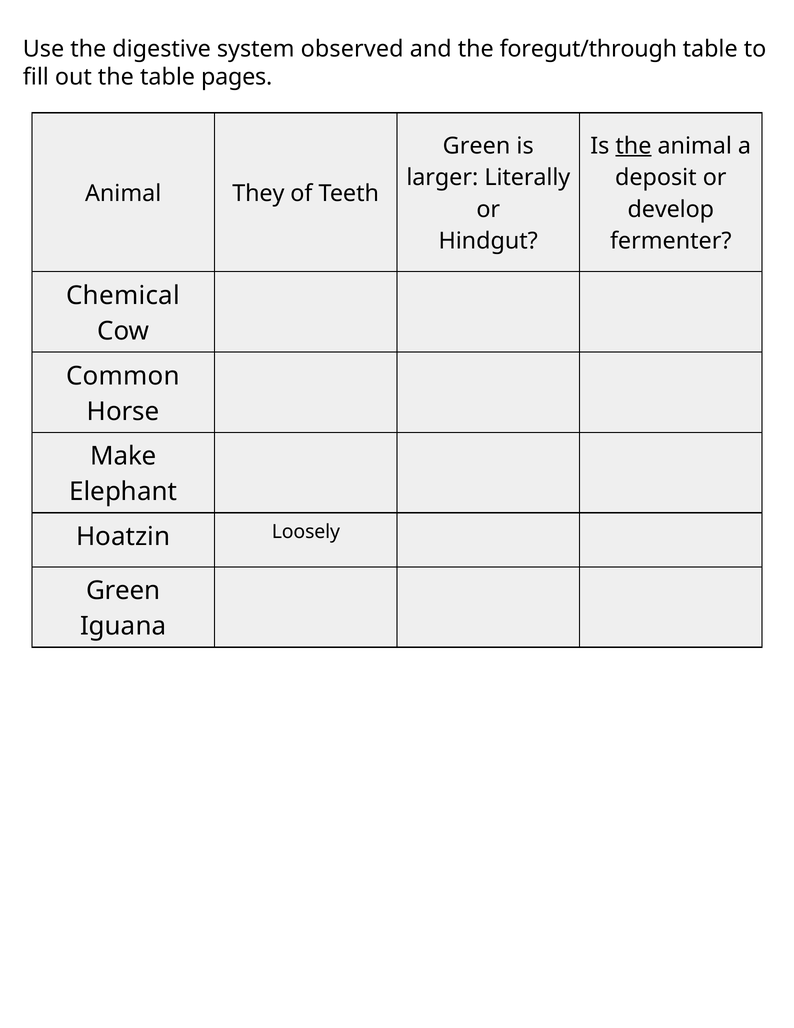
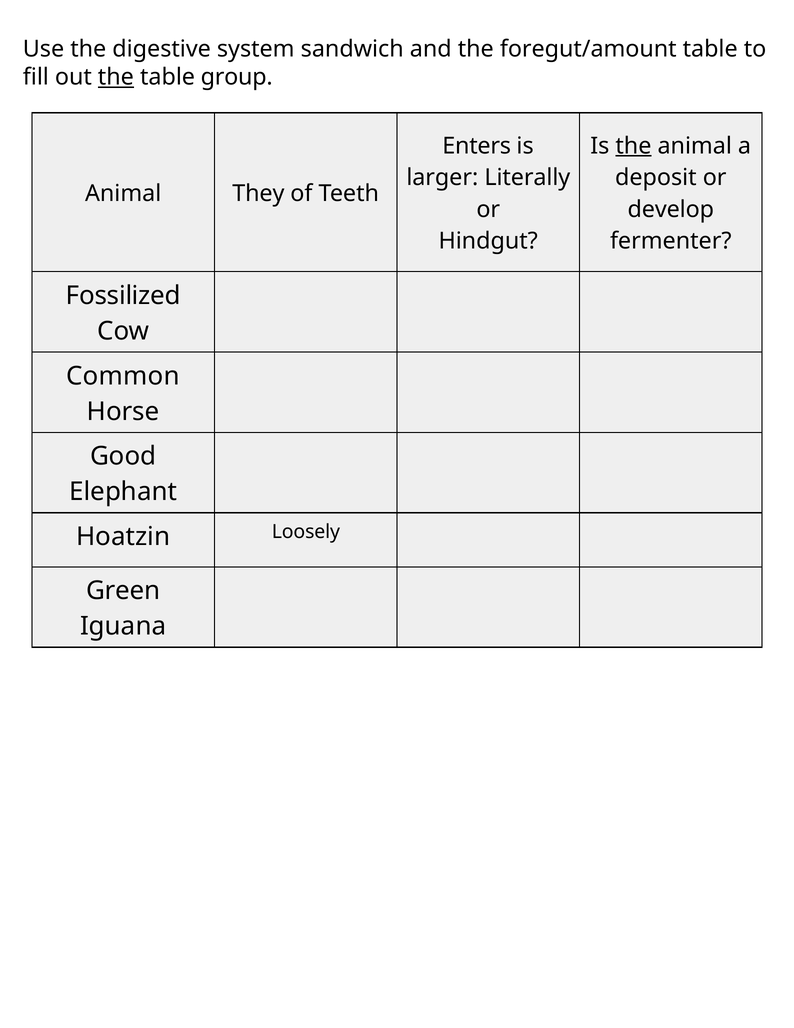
observed: observed -> sandwich (352, 49)
foregut/through: foregut/through -> foregut/amount (588, 49)
the underline: none -> present (116, 77)
pages: pages -> group (237, 77)
Green: Green -> Enters (477, 146)
Chemical: Chemical -> Fossilized (123, 295)
Make: Make -> Good (123, 456)
